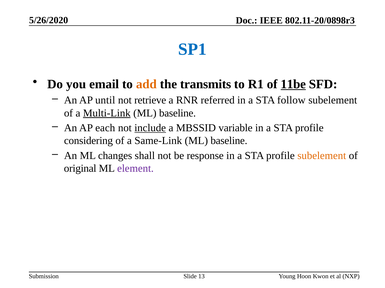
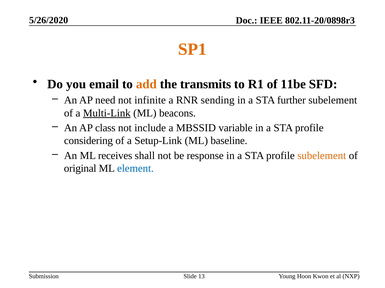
SP1 colour: blue -> orange (192, 49)
11be underline: present -> none (293, 84)
until: until -> need (105, 100)
retrieve: retrieve -> infinite (150, 100)
referred: referred -> sending (218, 100)
follow: follow -> further (291, 100)
baseline: baseline -> beacons (177, 113)
each: each -> class (105, 128)
include underline: present -> none (150, 128)
Same-Link: Same-Link -> Setup-Link (158, 141)
changes: changes -> receives (115, 156)
element colour: purple -> blue (135, 169)
